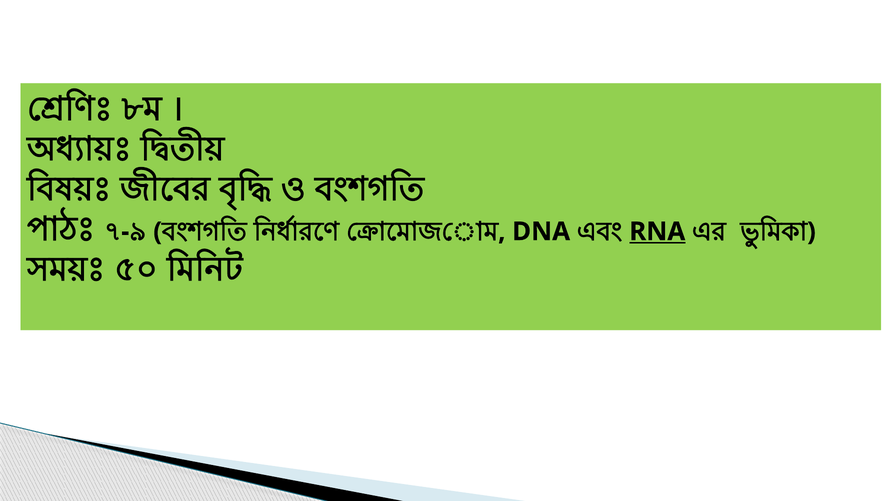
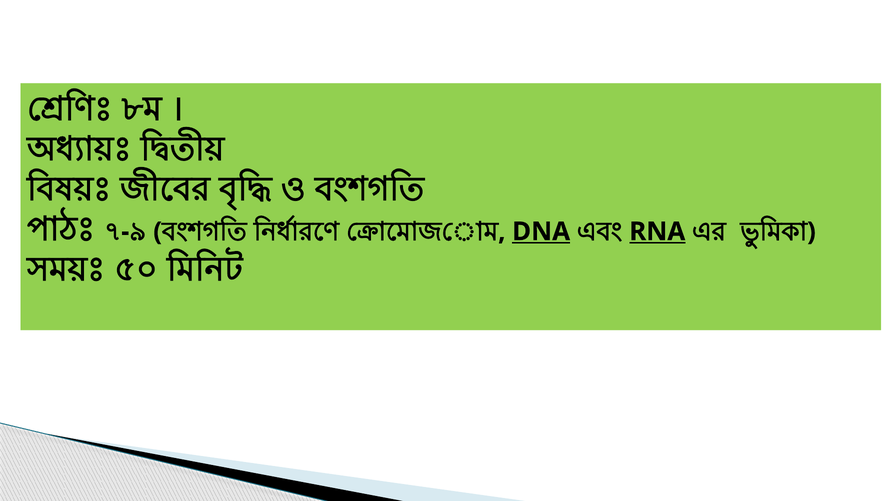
DNA underline: none -> present (541, 231)
